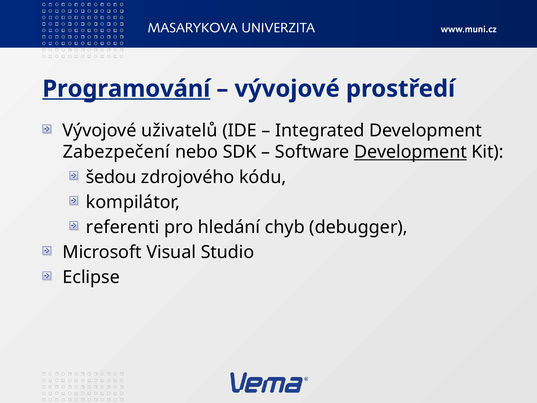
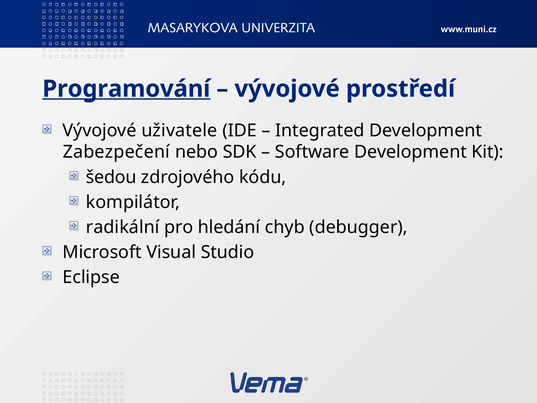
uživatelů: uživatelů -> uživatele (179, 130)
Development underline: present -> none (410, 152)
referenti: referenti -> radikální (123, 227)
